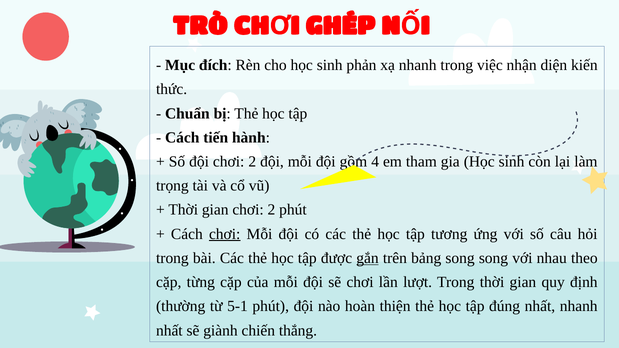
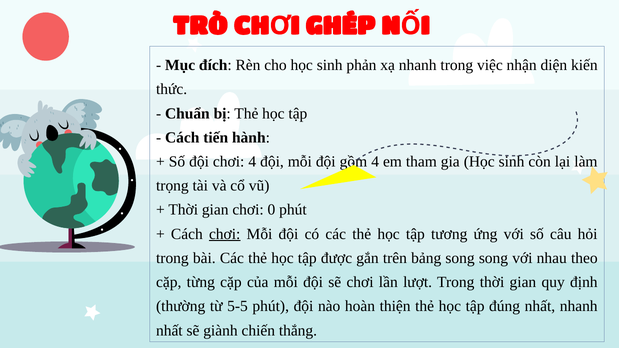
đội chơi 2: 2 -> 4 (252, 162)
gian chơi 2: 2 -> 0 (271, 210)
gắn underline: present -> none (368, 258)
5-1: 5-1 -> 5-5 (238, 307)
